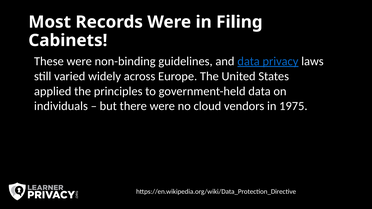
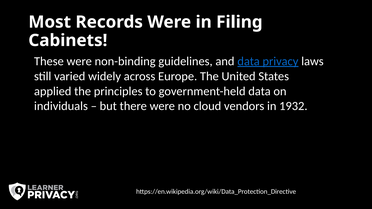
1975: 1975 -> 1932 (293, 106)
